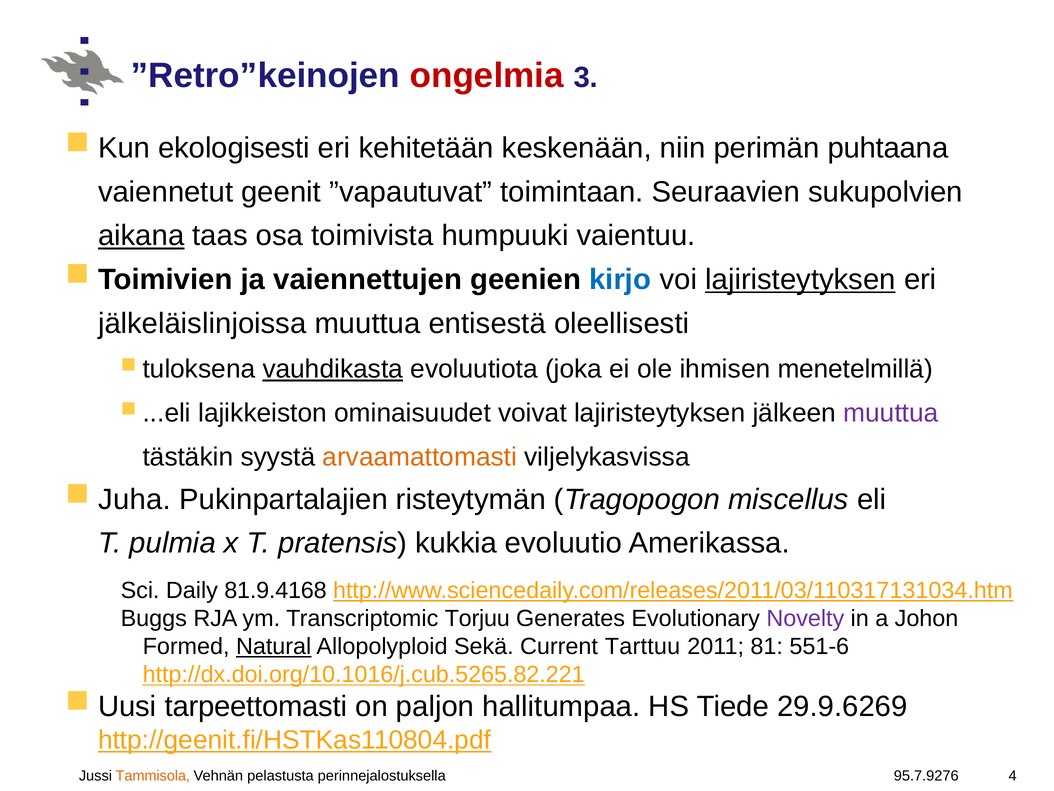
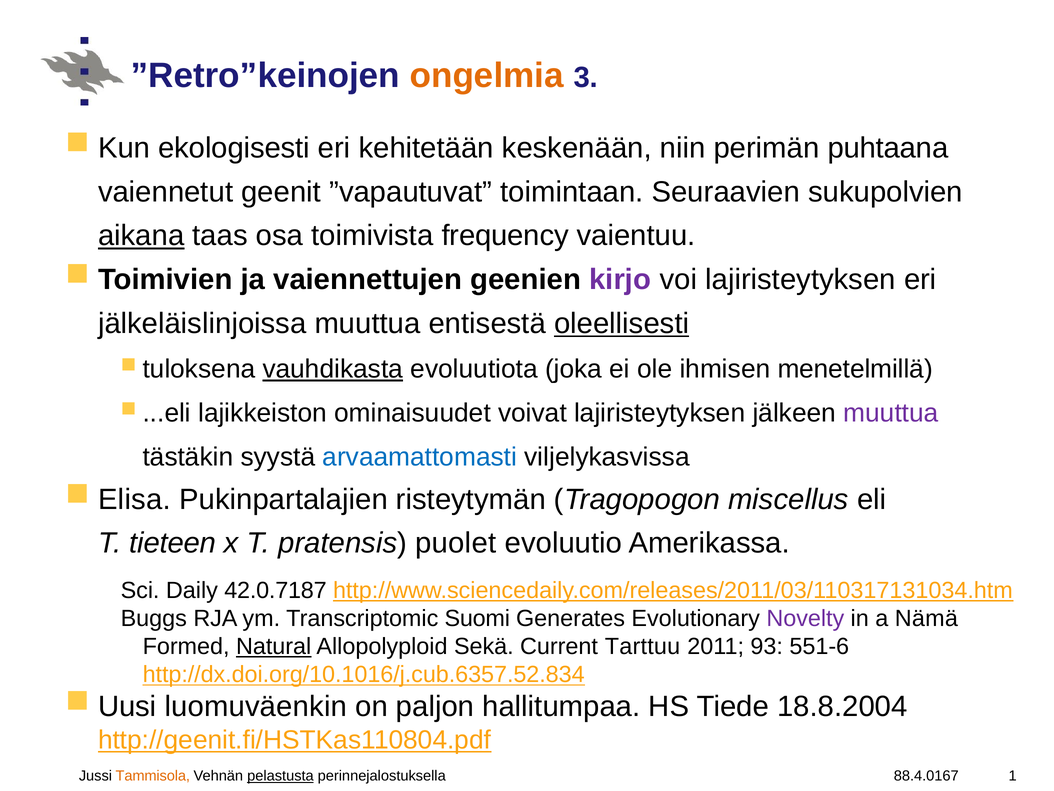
ongelmia colour: red -> orange (487, 76)
humpuuki: humpuuki -> frequency (505, 236)
kirjo colour: blue -> purple (620, 280)
lajiristeytyksen underline: present -> none (800, 280)
oleellisesti underline: none -> present (622, 323)
arvaamattomasti colour: orange -> blue (420, 457)
Juha: Juha -> Elisa (135, 499)
pulmia: pulmia -> tieteen (173, 543)
kukkia: kukkia -> puolet (456, 543)
81.9.4168: 81.9.4168 -> 42.0.7187 (275, 590)
Torjuu: Torjuu -> Suomi (477, 618)
Johon: Johon -> Nämä (926, 618)
81: 81 -> 93 (767, 646)
http://dx.doi.org/10.1016/j.cub.5265.82.221: http://dx.doi.org/10.1016/j.cub.5265.82.221 -> http://dx.doi.org/10.1016/j.cub.6357.52.834 (364, 674)
tarpeettomasti: tarpeettomasti -> luomuväenkin (256, 706)
29.9.6269: 29.9.6269 -> 18.8.2004 (842, 706)
pelastusta underline: none -> present (280, 776)
95.7.9276: 95.7.9276 -> 88.4.0167 (926, 776)
4: 4 -> 1 (1013, 776)
